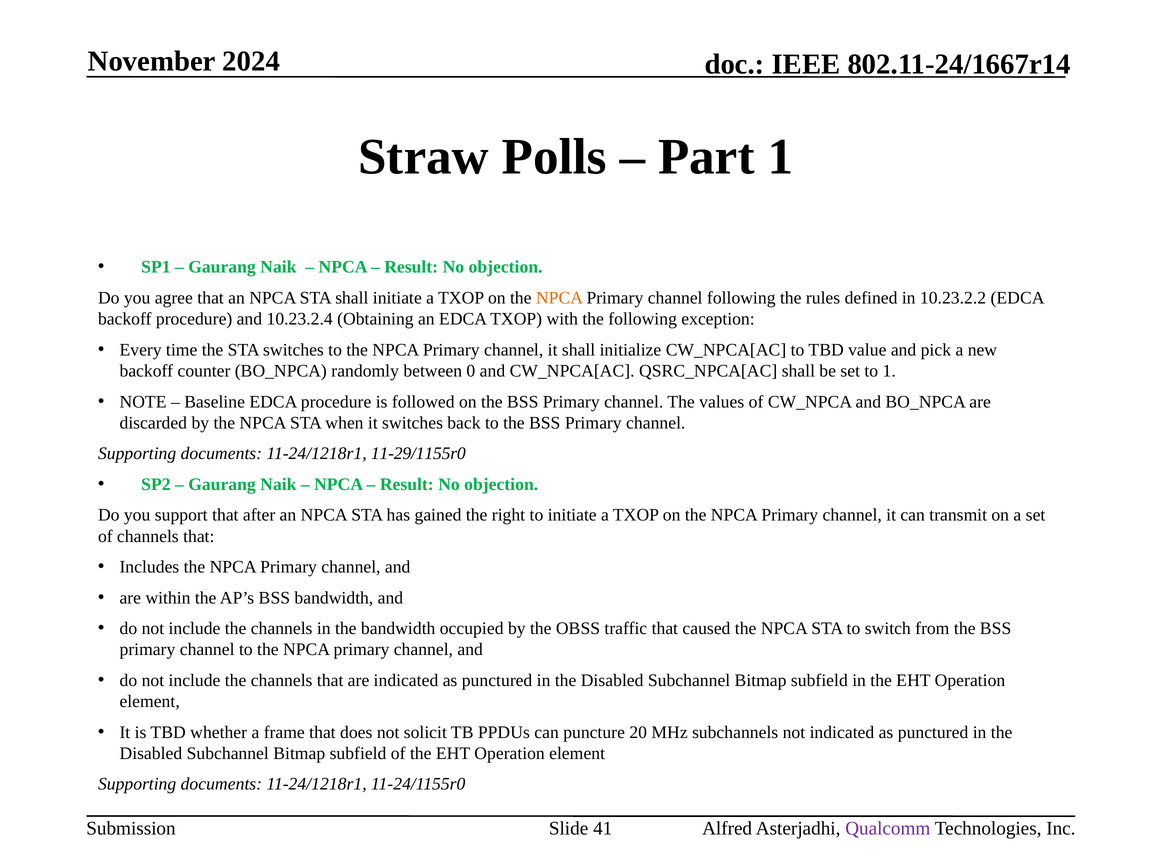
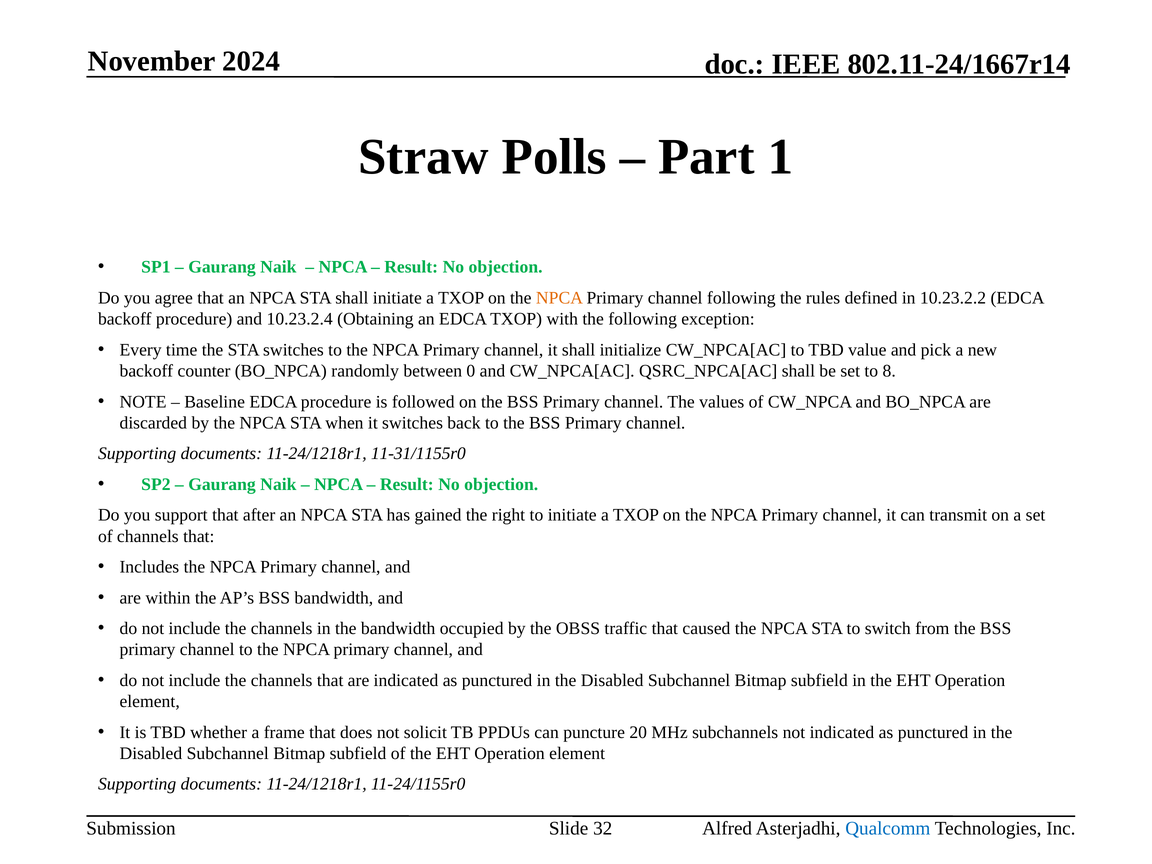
to 1: 1 -> 8 (889, 371)
11-29/1155r0: 11-29/1155r0 -> 11-31/1155r0 (418, 454)
41: 41 -> 32 (603, 829)
Qualcomm colour: purple -> blue (888, 829)
